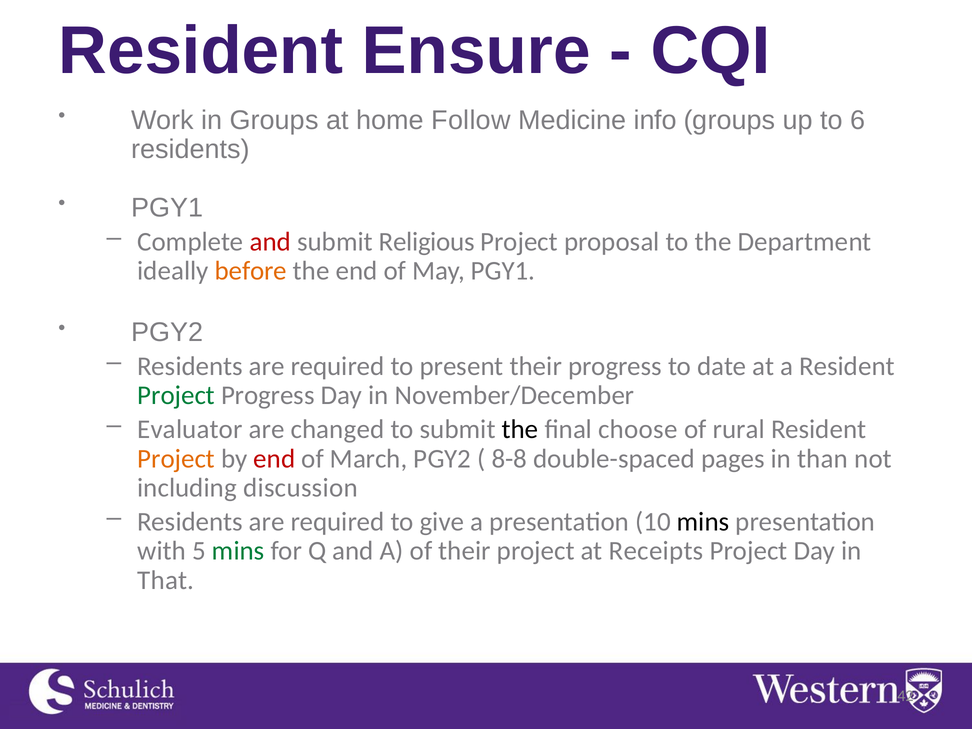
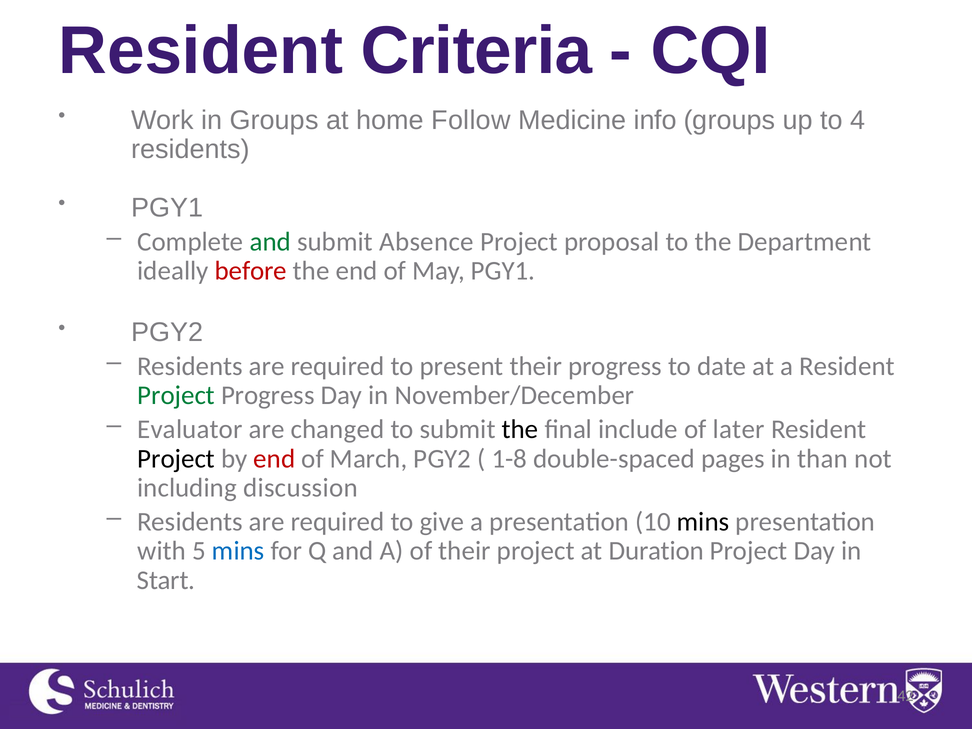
Ensure: Ensure -> Criteria (477, 51)
6: 6 -> 4 (858, 120)
and colour: red -> green (270, 242)
Religious: Religious -> Absence (426, 242)
before colour: orange -> red (251, 271)
choose: choose -> include (638, 429)
rural: rural -> later (739, 429)
Project colour: orange -> black (176, 459)
8-8: 8-8 -> 1-8 (509, 459)
mins colour: green -> blue (238, 551)
Receipts: Receipts -> Duration (656, 551)
That: That -> Start (166, 580)
